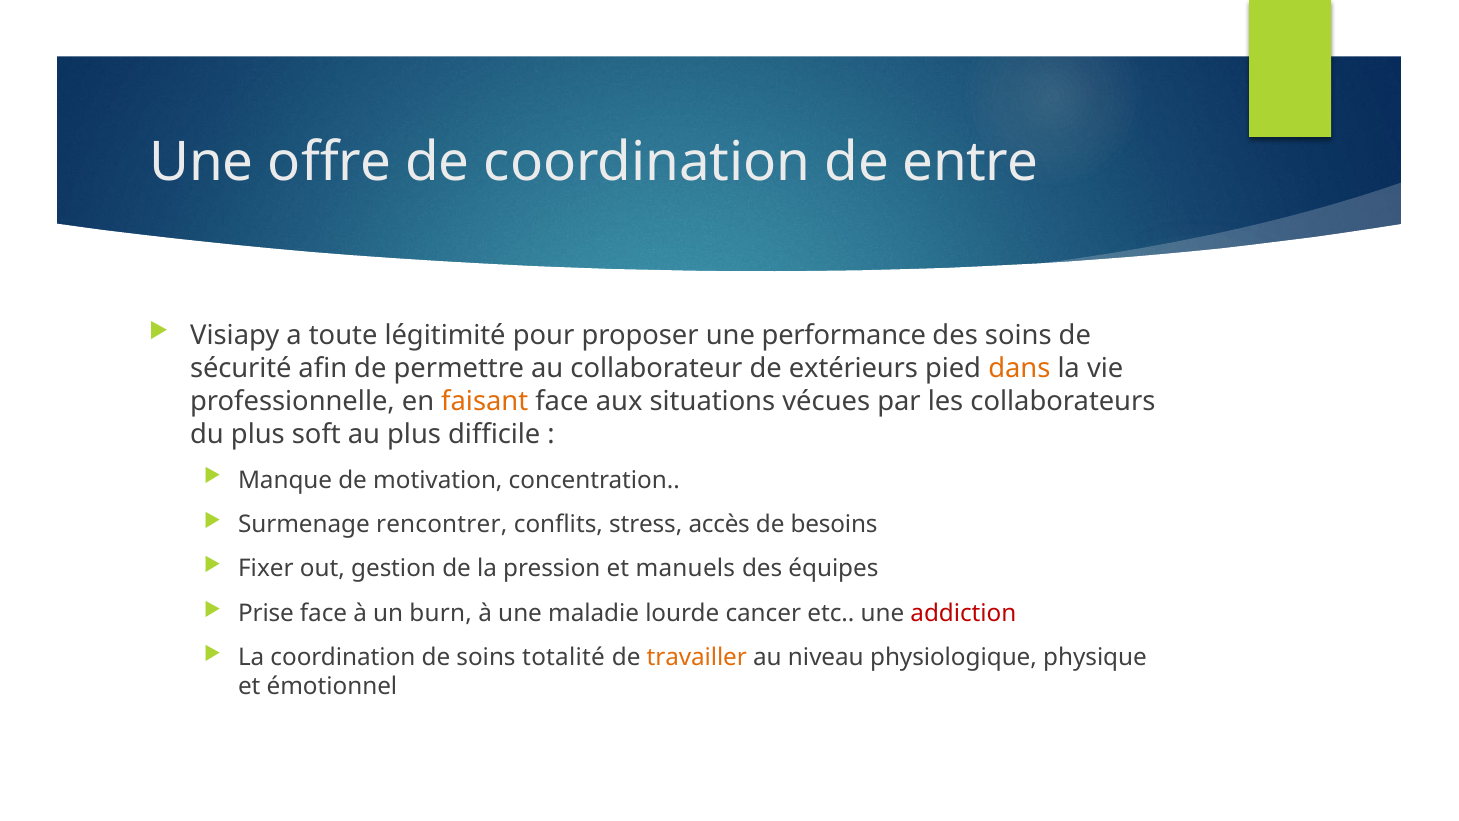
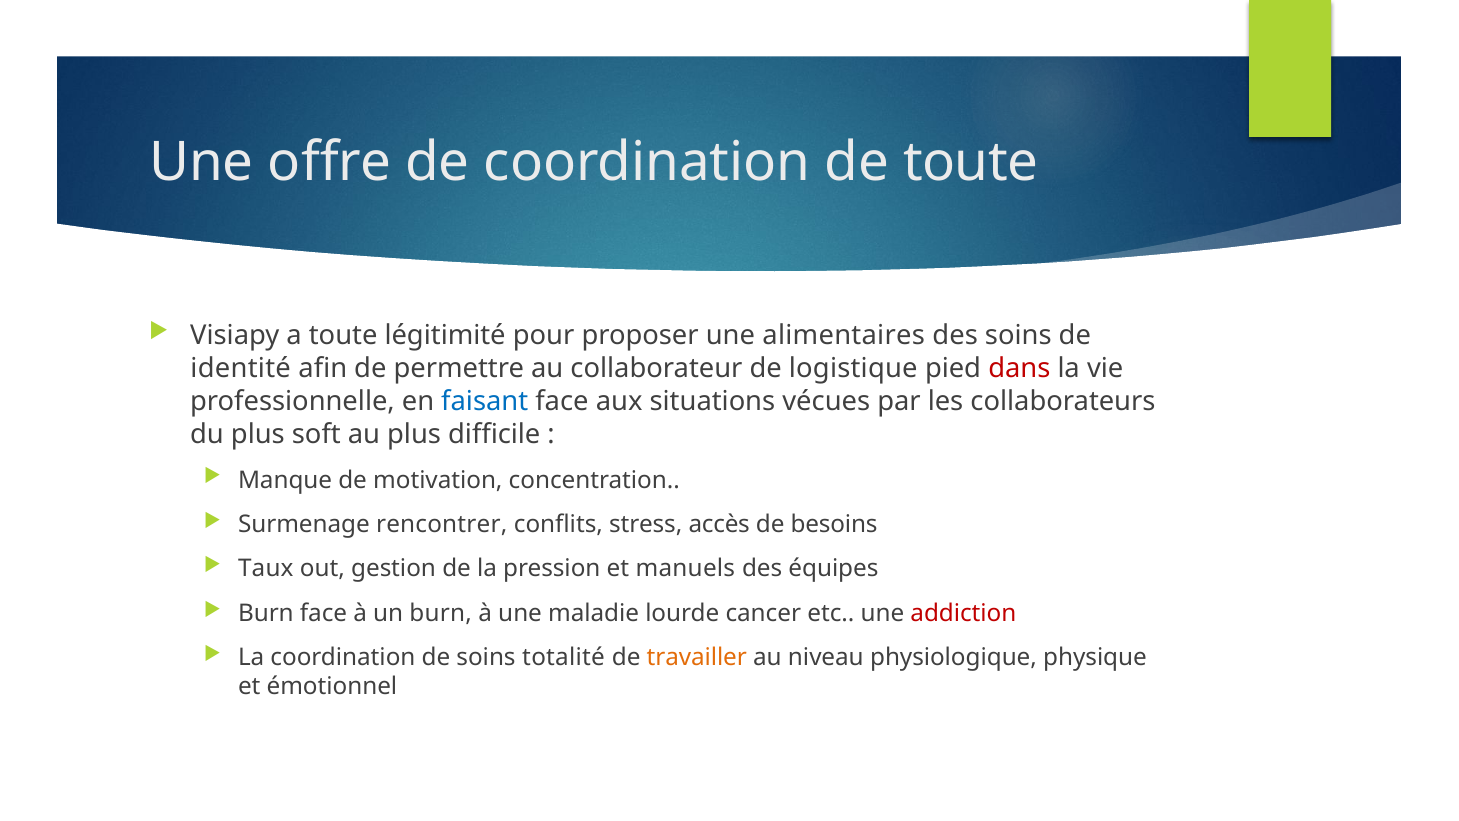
de entre: entre -> toute (971, 163)
performance: performance -> alimentaires (844, 335)
sécurité: sécurité -> identité (241, 368)
extérieurs: extérieurs -> logistique (853, 368)
dans colour: orange -> red (1019, 368)
faisant colour: orange -> blue (485, 401)
Fixer: Fixer -> Taux (266, 569)
Prise: Prise -> Burn (266, 613)
